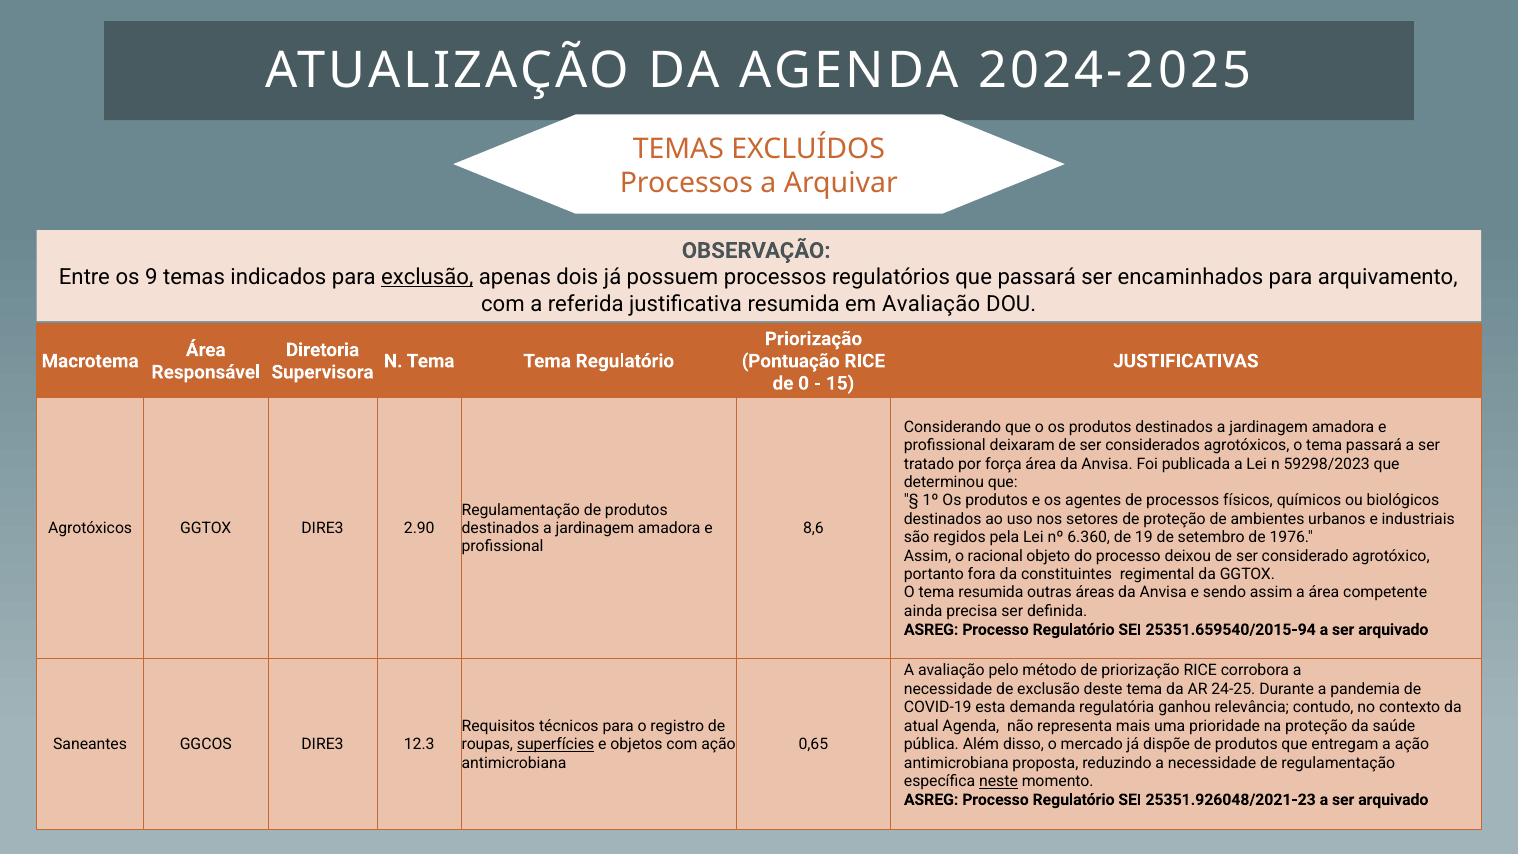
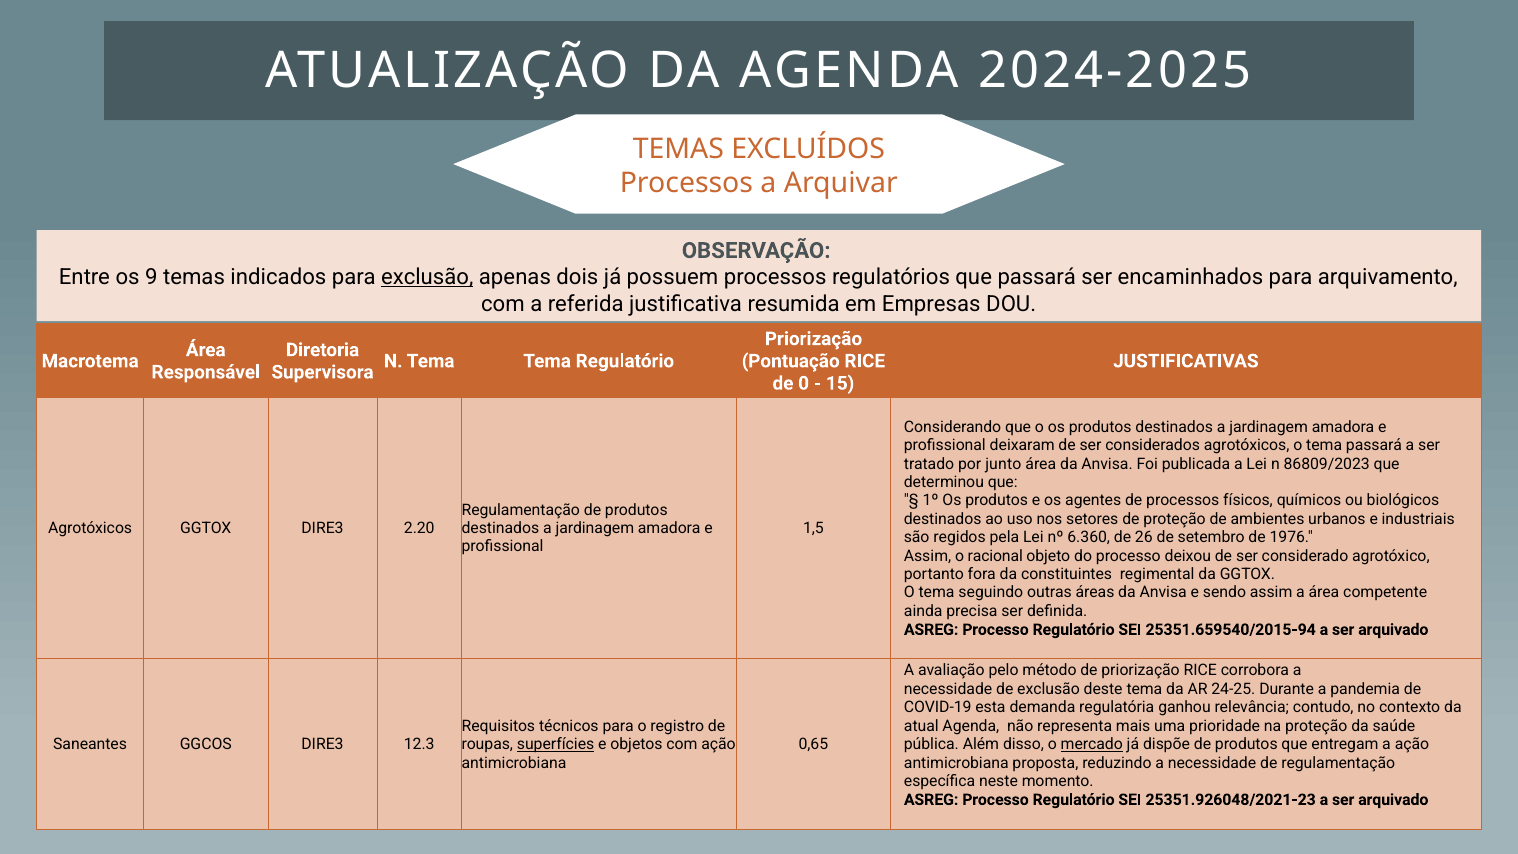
em Avaliação: Avaliação -> Empresas (931, 304)
força: força -> junto (1003, 464)
59298/2023: 59298/2023 -> 86809/2023 (1327, 464)
2.90: 2.90 -> 2.20 (419, 528)
8,6: 8,6 -> 1,5 (813, 528)
19: 19 -> 26 (1144, 537)
tema resumida: resumida -> seguindo (991, 593)
mercado underline: none -> present (1092, 744)
neste underline: present -> none (998, 781)
